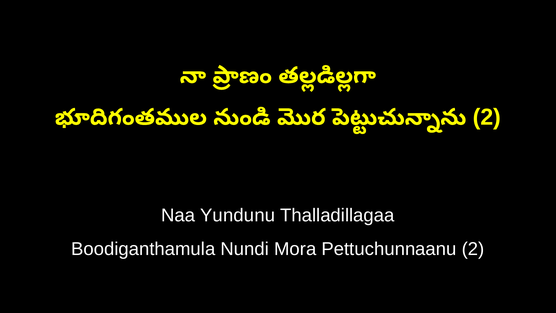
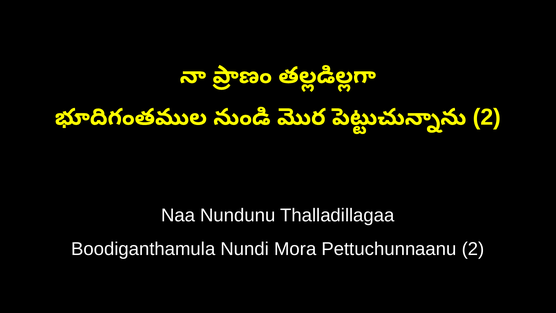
Yundunu: Yundunu -> Nundunu (238, 215)
